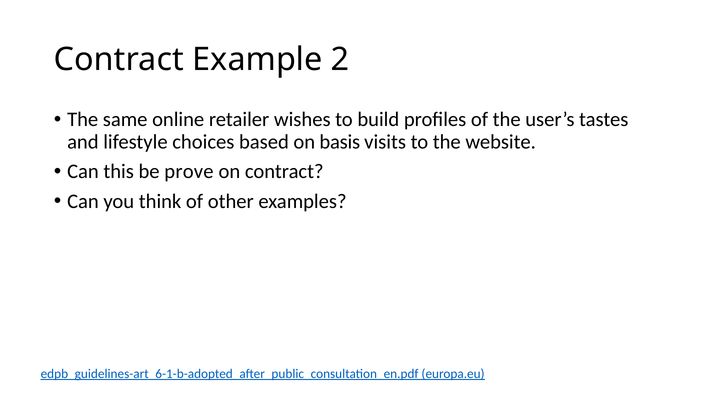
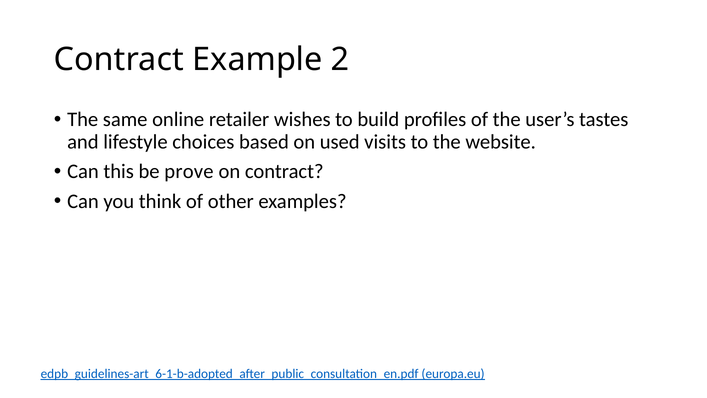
basis: basis -> used (340, 142)
